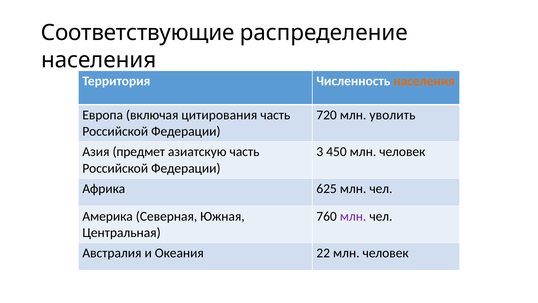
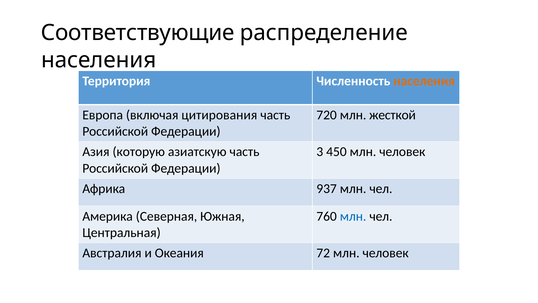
уволить: уволить -> жесткой (393, 115)
предмет: предмет -> которую (139, 152)
625: 625 -> 937 (327, 189)
млн colour: purple -> blue (353, 216)
22: 22 -> 72 (323, 253)
